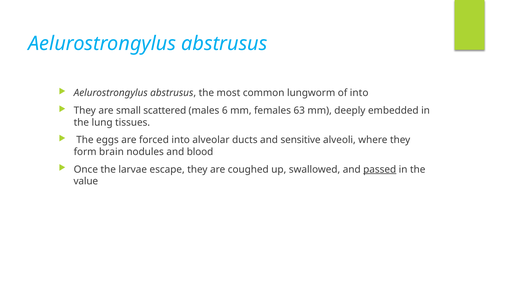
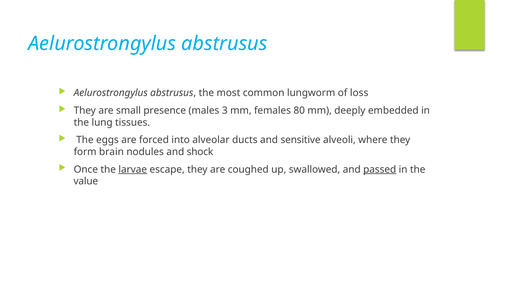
of into: into -> loss (359, 93)
scattered: scattered -> presence (165, 110)
6: 6 -> 3 (225, 110)
63: 63 -> 80 (299, 110)
blood: blood -> shock (200, 152)
larvae underline: none -> present (133, 169)
